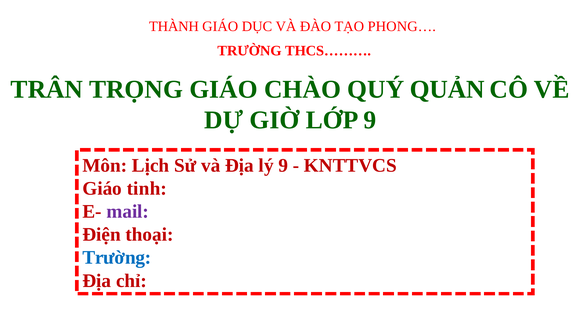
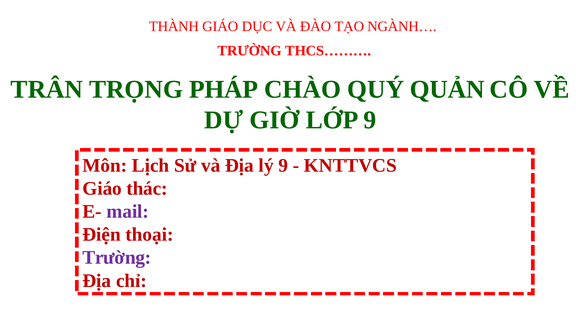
PHONG…: PHONG… -> NGÀNH… (402, 26)
TRỌNG GIÁO: GIÁO -> PHÁP (224, 89)
tinh: tinh -> thác (147, 189)
Trường colour: blue -> purple (117, 258)
